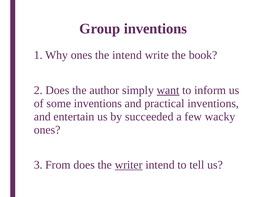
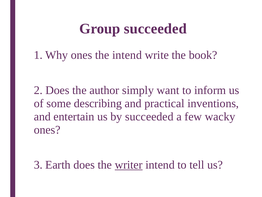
Group inventions: inventions -> succeeded (155, 29)
want underline: present -> none (168, 90)
some inventions: inventions -> describing (98, 103)
From: From -> Earth (58, 164)
